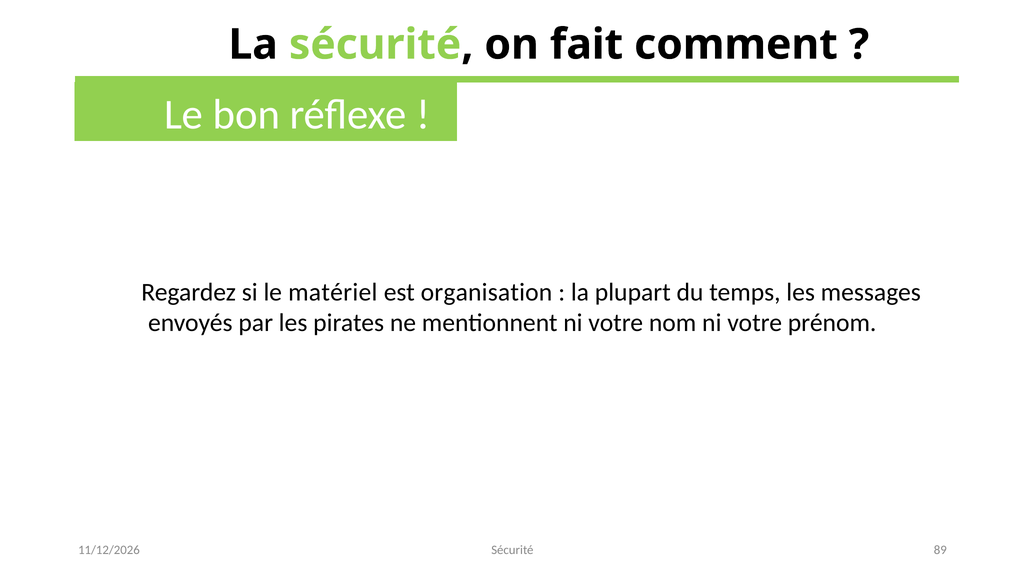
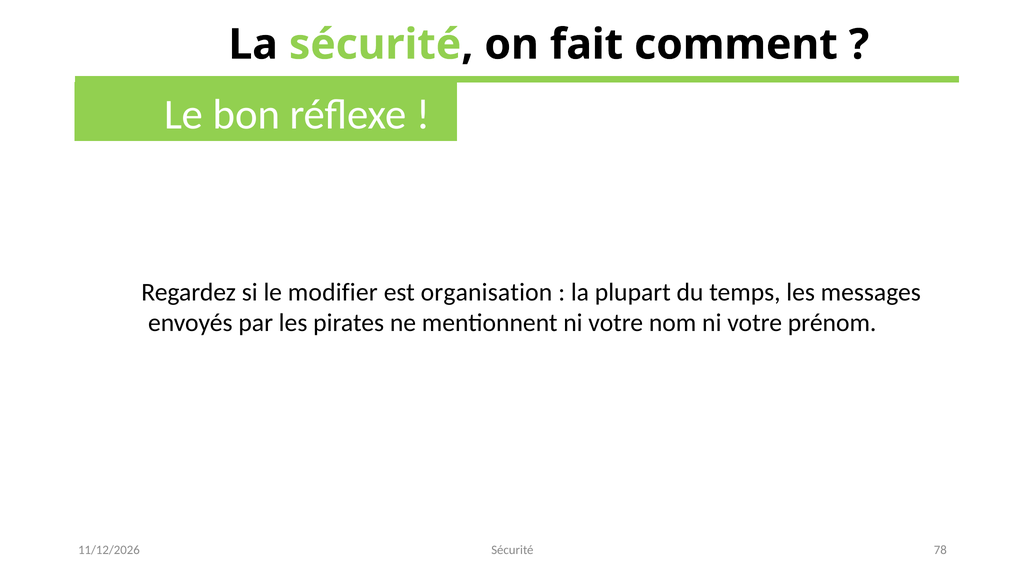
matériel: matériel -> modifier (333, 293)
89: 89 -> 78 (940, 550)
